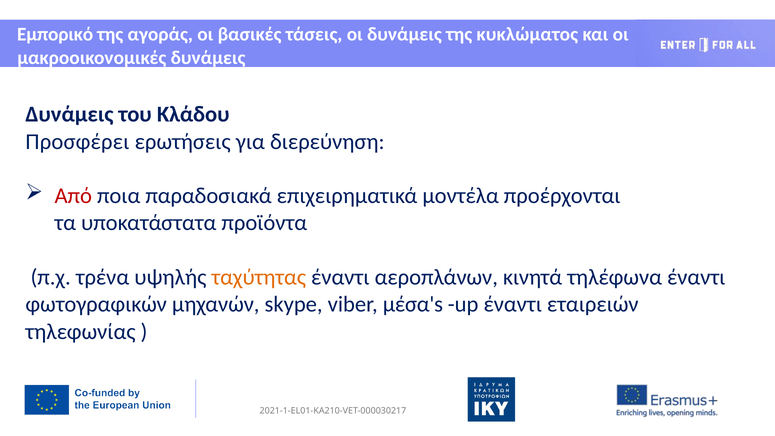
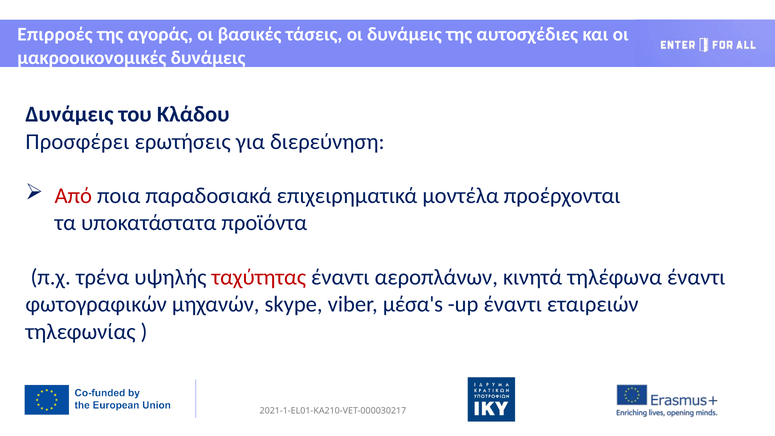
Εμπορικό: Εμπορικό -> Επιρροές (55, 34)
κυκλώματος: κυκλώματος -> αυτοσχέδιες (527, 34)
ταχύτητας colour: orange -> red (259, 277)
